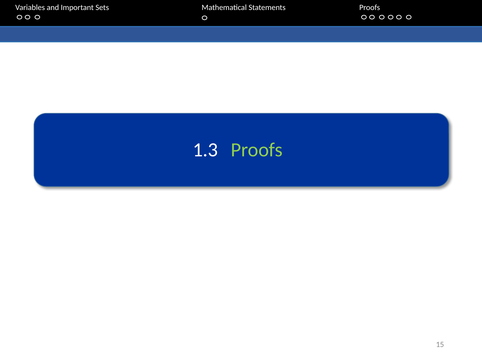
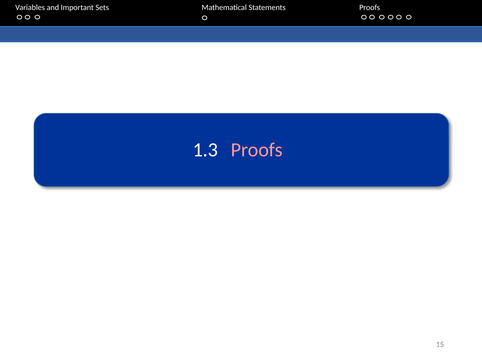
Proofs colour: light green -> pink (257, 150)
